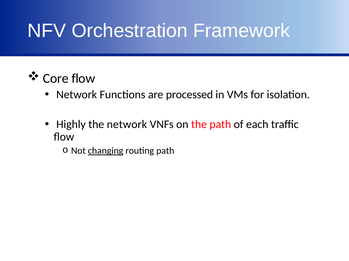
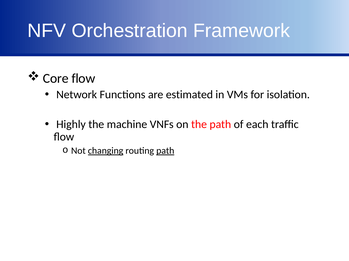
processed: processed -> estimated (189, 95)
the network: network -> machine (127, 125)
path underline: none -> present (165, 151)
